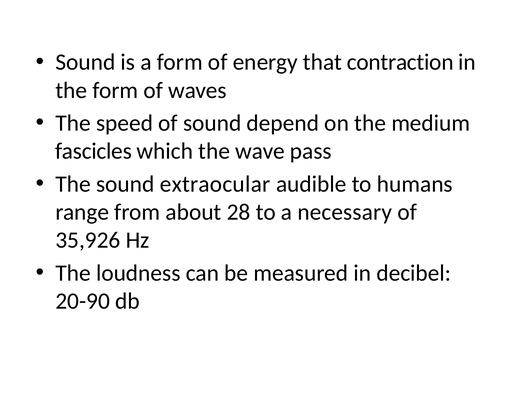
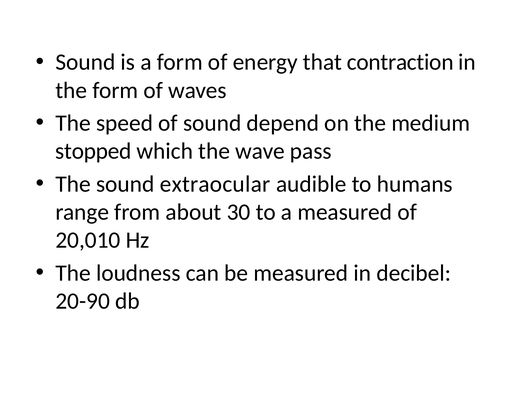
fascicles: fascicles -> stopped (93, 151)
28: 28 -> 30 (239, 212)
a necessary: necessary -> measured (345, 212)
35,926: 35,926 -> 20,010 (88, 240)
